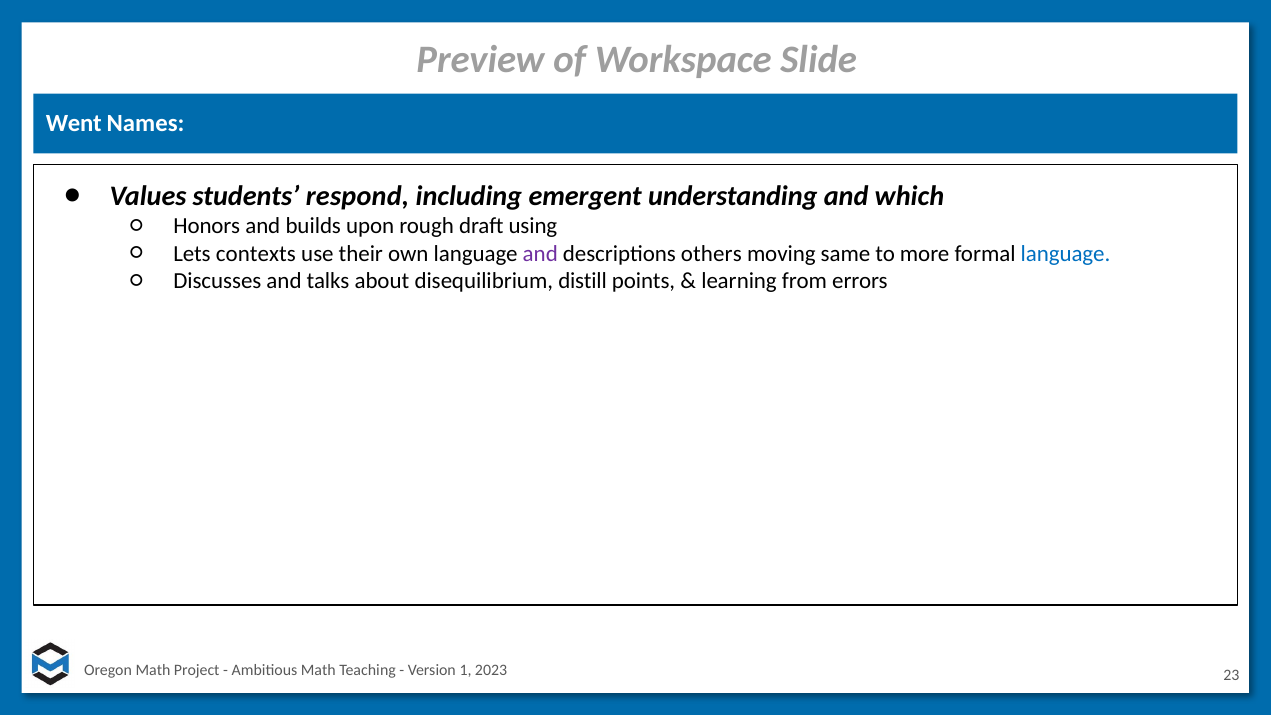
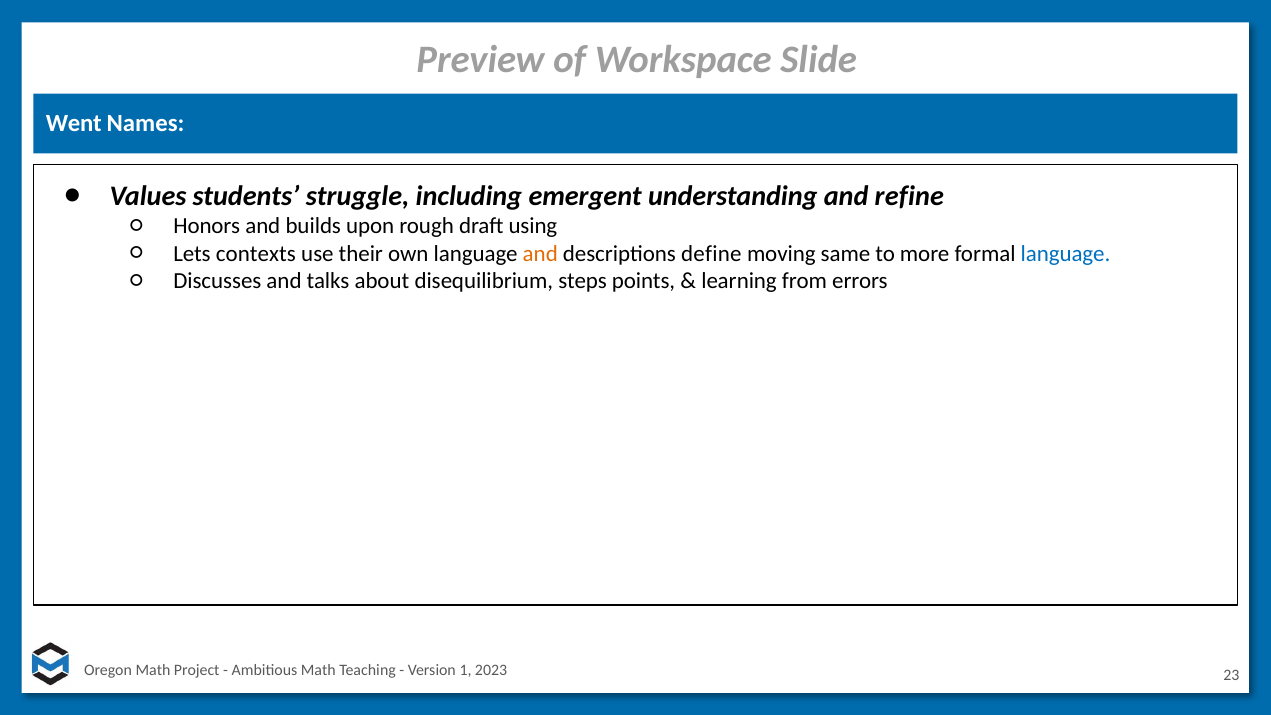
respond: respond -> struggle (358, 196)
which: which -> refine (909, 196)
and colour: purple -> orange (540, 254)
others: others -> define (711, 254)
distill: distill -> steps (583, 281)
